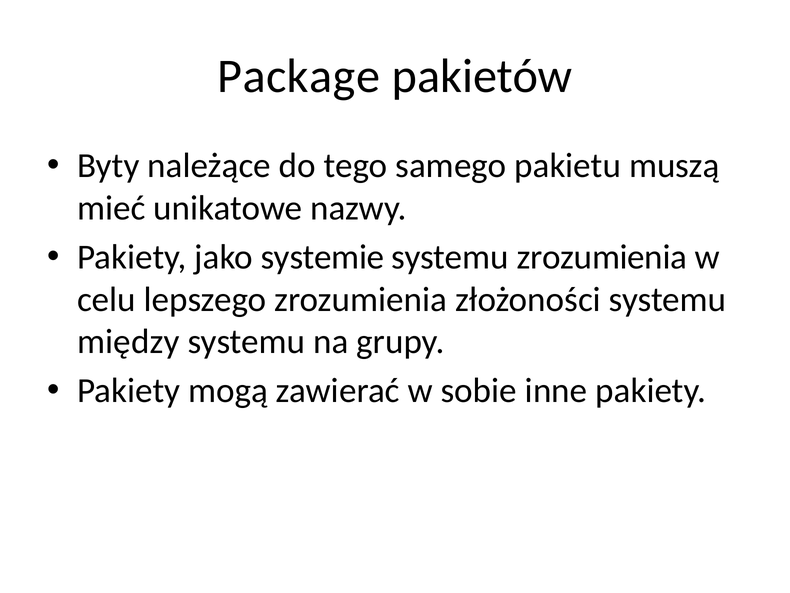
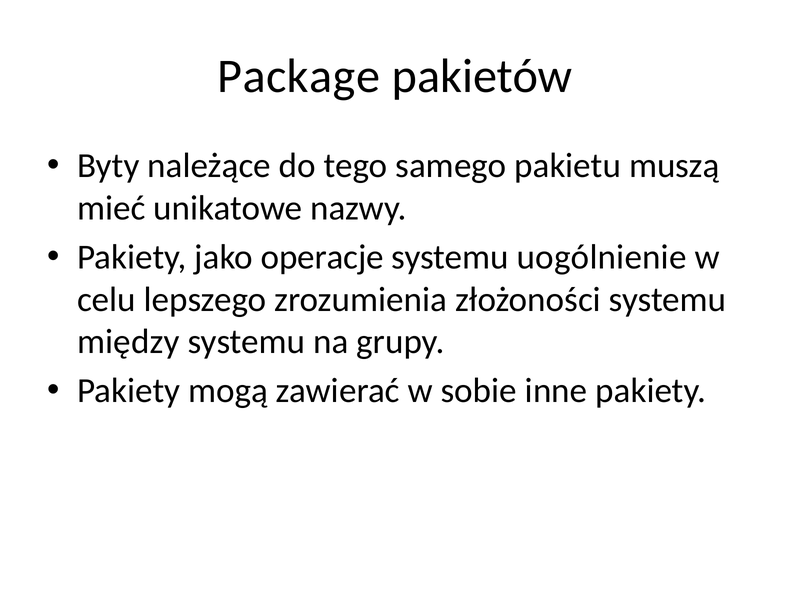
systemie: systemie -> operacje (322, 257)
systemu zrozumienia: zrozumienia -> uogólnienie (602, 257)
